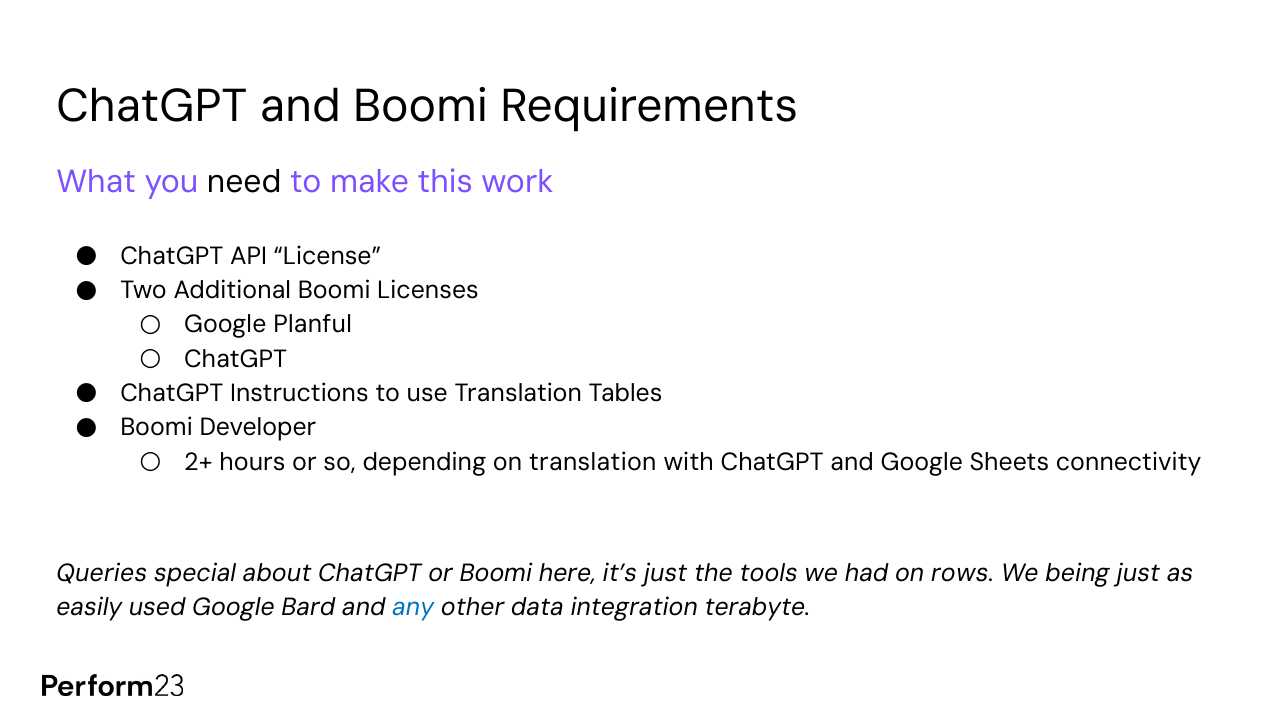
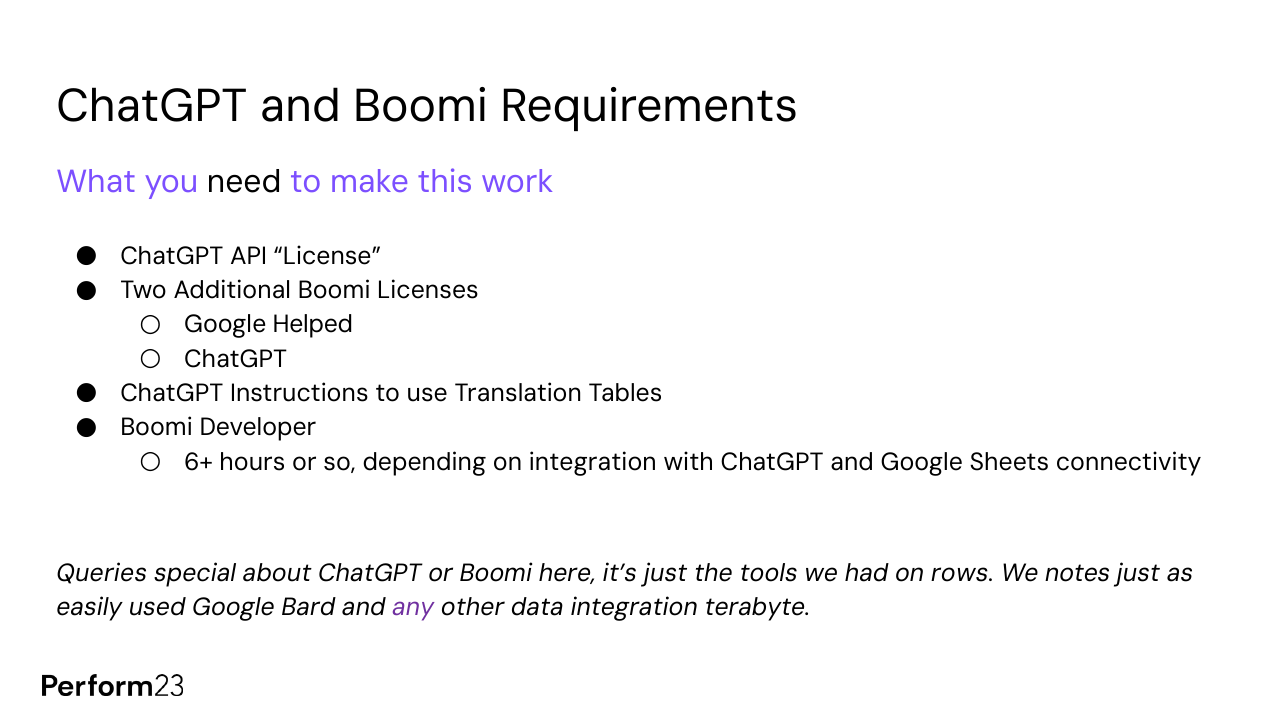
Planful: Planful -> Helped (313, 325)
2+: 2+ -> 6+ (199, 462)
on translation: translation -> integration (593, 462)
being: being -> notes (1078, 573)
any colour: blue -> purple (413, 607)
